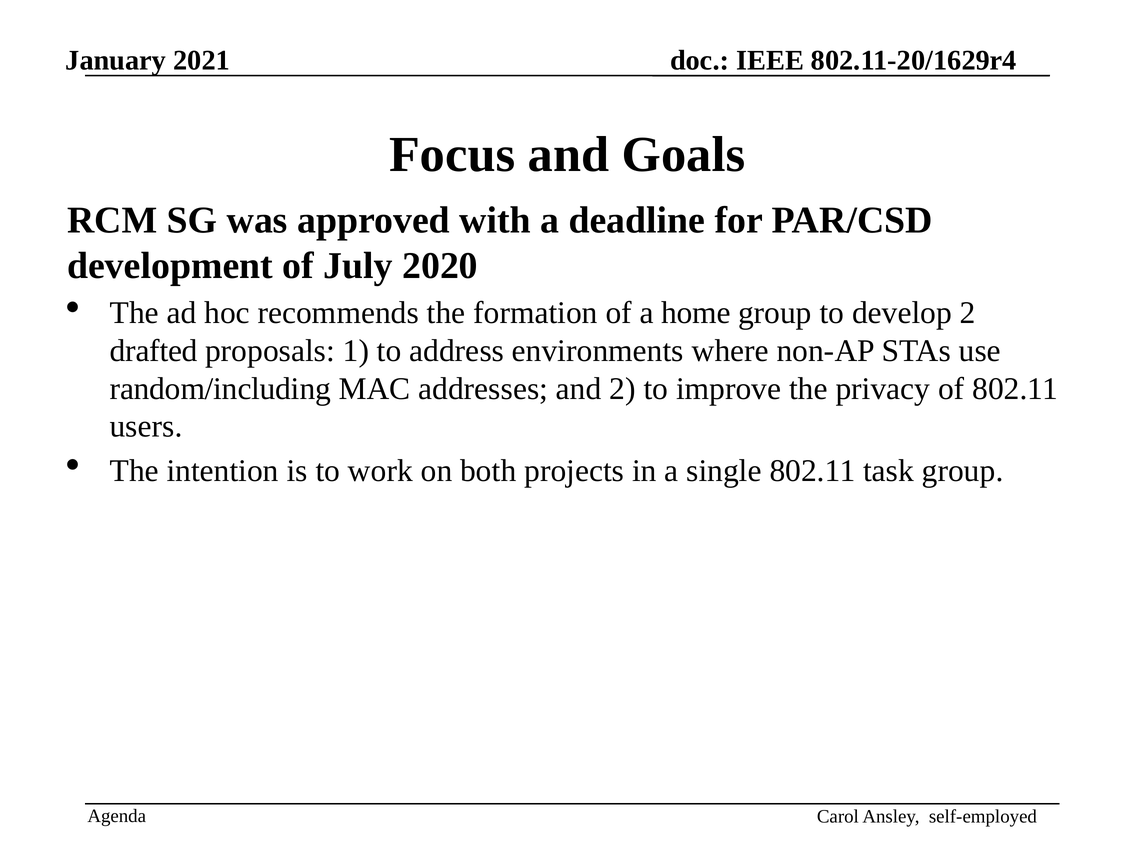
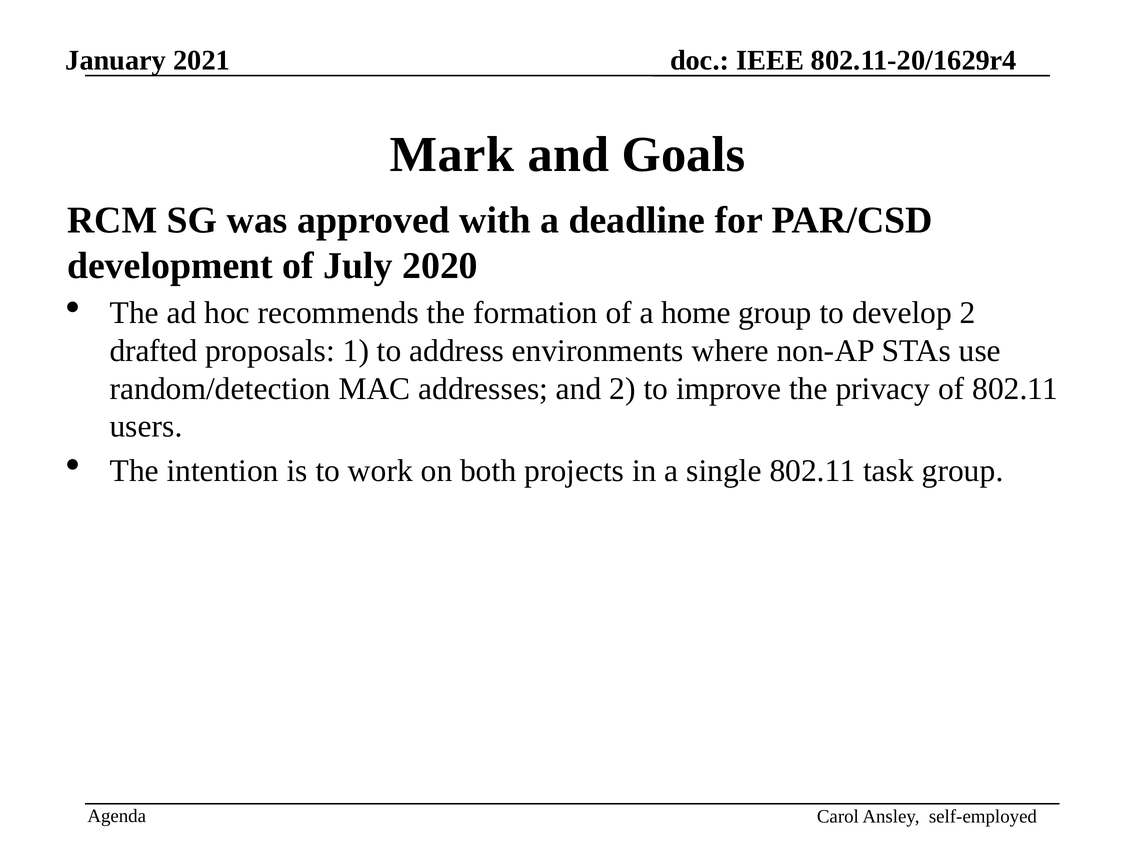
Focus: Focus -> Mark (452, 155)
random/including: random/including -> random/detection (220, 389)
